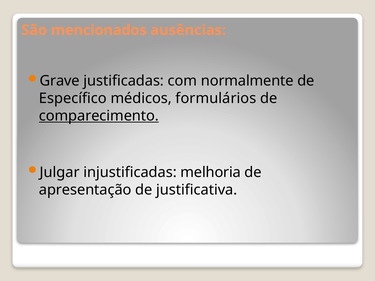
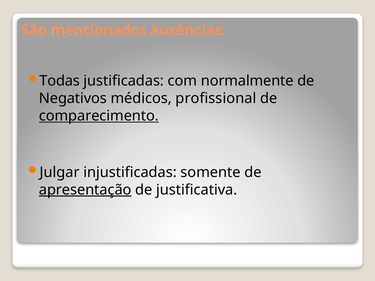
Grave: Grave -> Todas (60, 81)
Específico: Específico -> Negativos (73, 98)
formulários: formulários -> profissional (216, 98)
melhoria: melhoria -> somente (211, 172)
apresentação underline: none -> present (85, 190)
